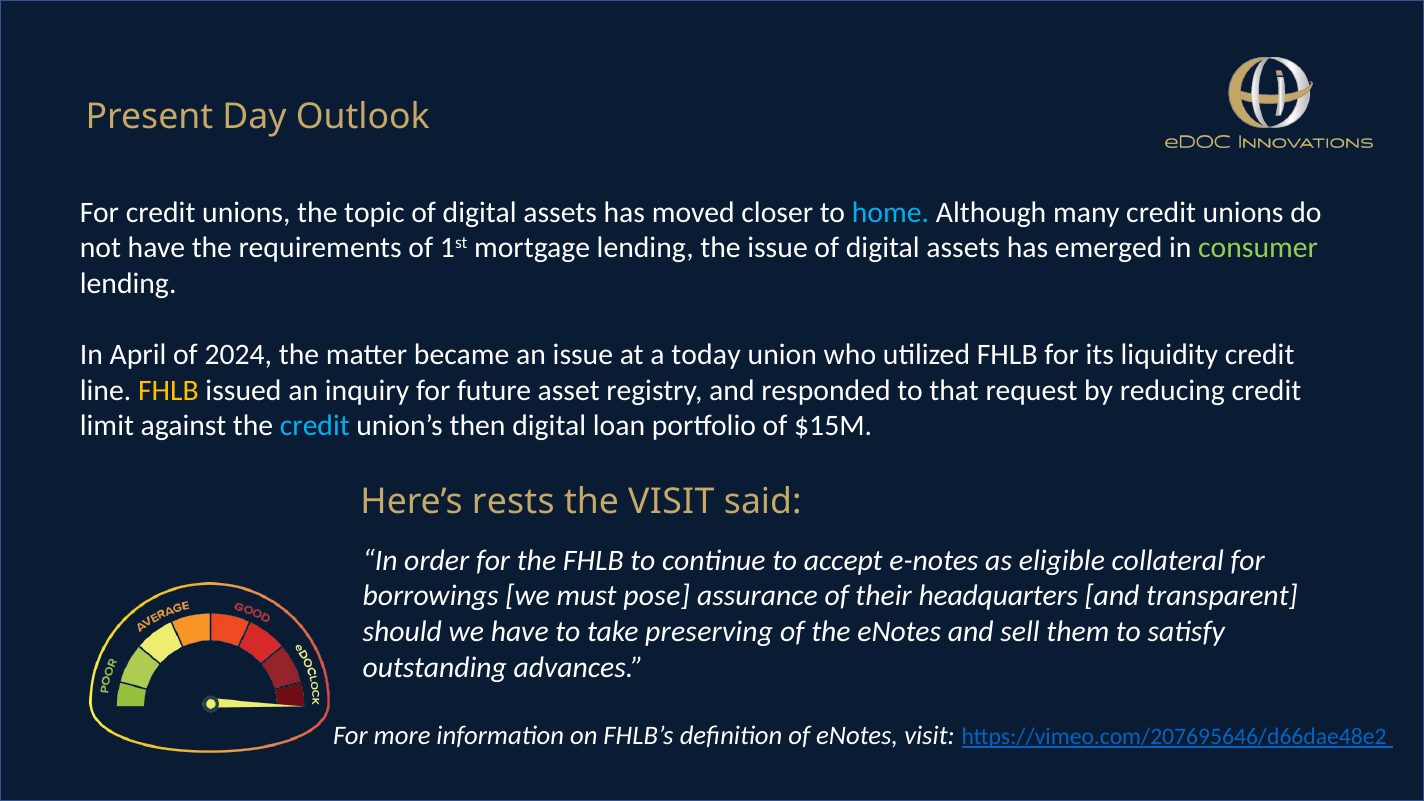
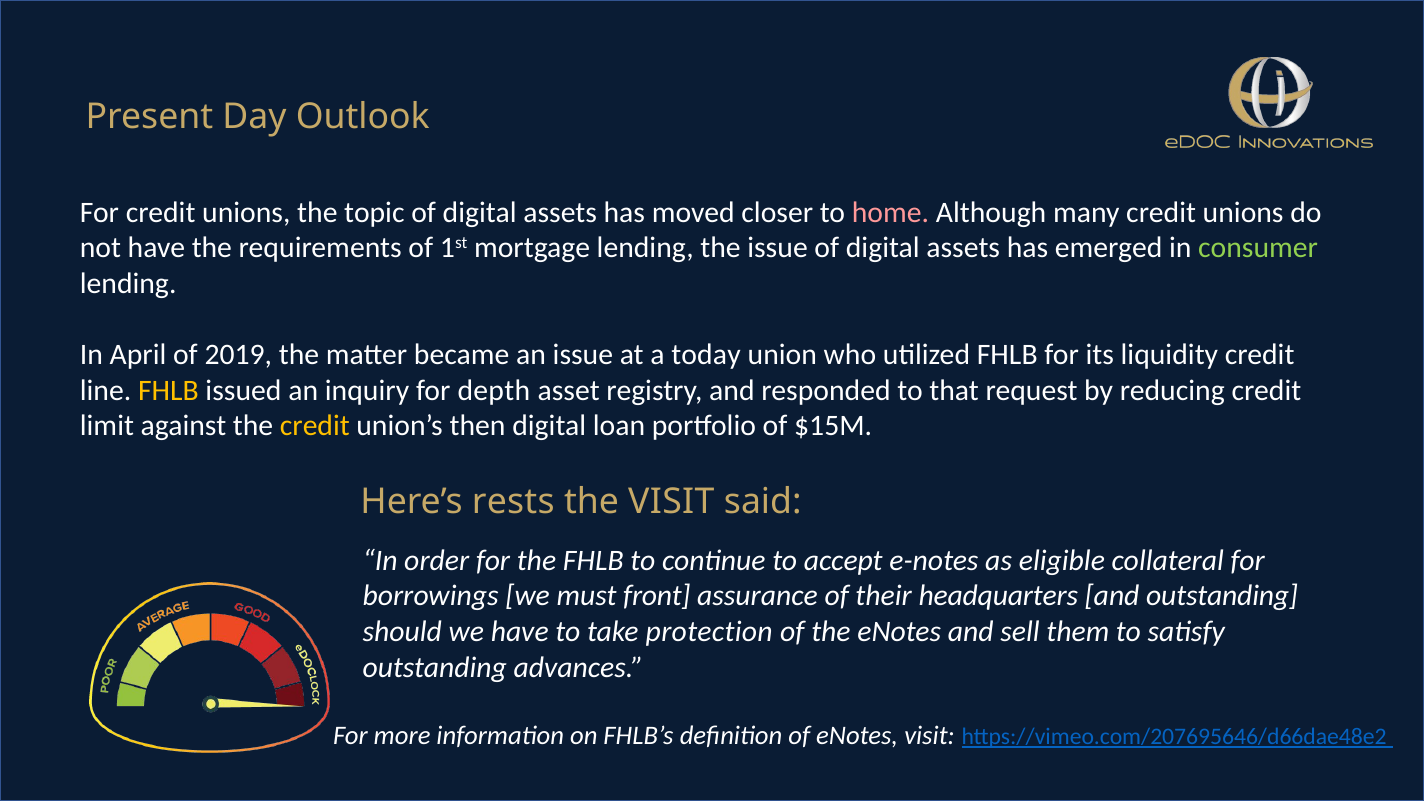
home colour: light blue -> pink (890, 212)
2024: 2024 -> 2019 (238, 355)
future: future -> depth (494, 390)
credit colour: light blue -> yellow (315, 426)
pose: pose -> front (657, 596)
and transparent: transparent -> outstanding (1222, 596)
preserving: preserving -> protection (709, 632)
